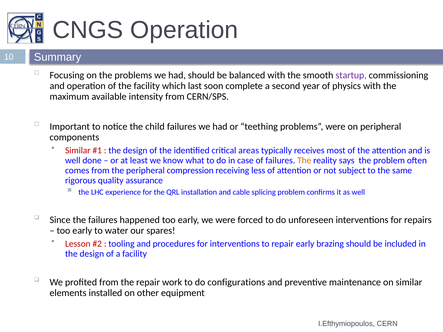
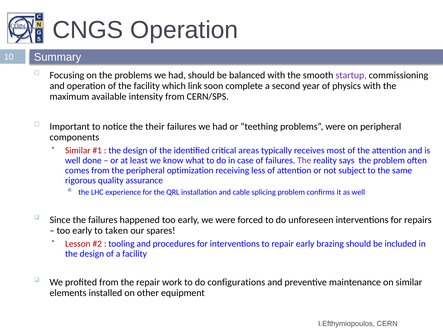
last: last -> link (195, 86)
child: child -> their (155, 127)
The colour: orange -> purple (304, 161)
compression: compression -> optimization (190, 170)
water: water -> taken (117, 231)
